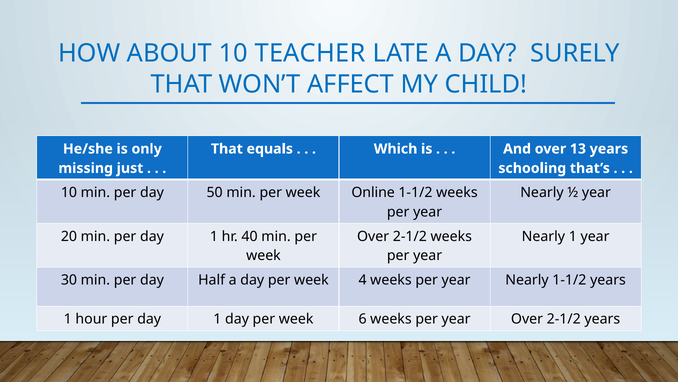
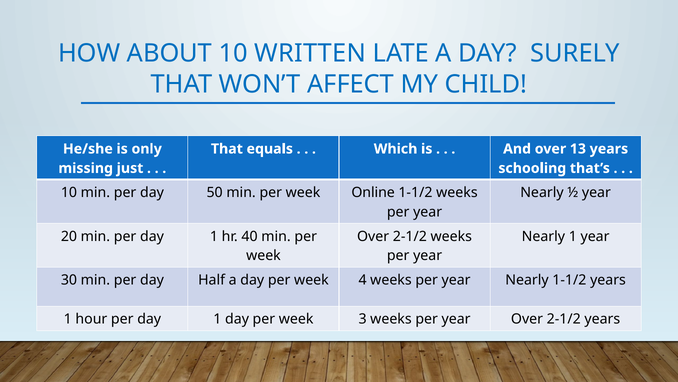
TEACHER: TEACHER -> WRITTEN (310, 53)
6: 6 -> 3 (363, 319)
